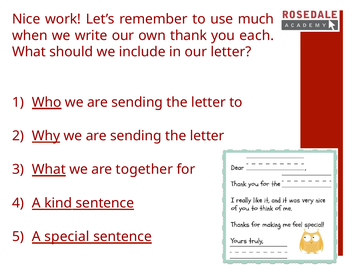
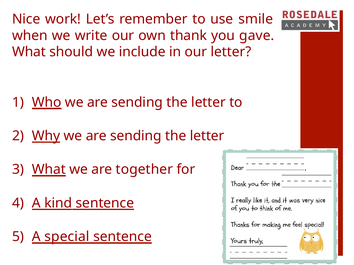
much: much -> smile (256, 19)
each: each -> gave (257, 36)
